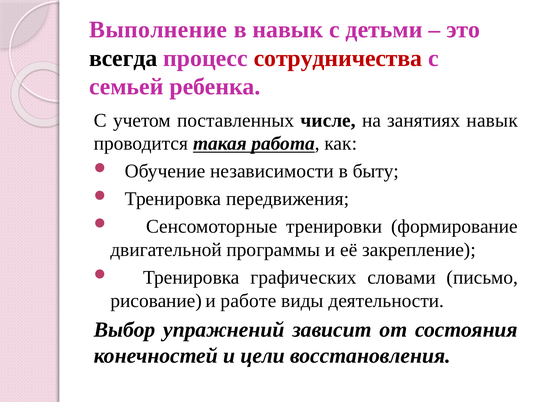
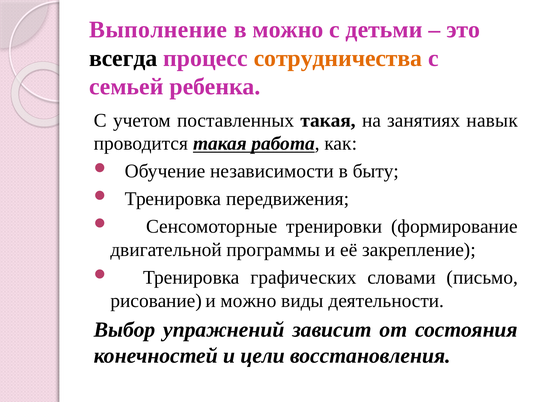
в навык: навык -> можно (288, 30)
сотрудничества colour: red -> orange (338, 58)
поставленных числе: числе -> такая (328, 120)
и работе: работе -> можно (248, 301)
